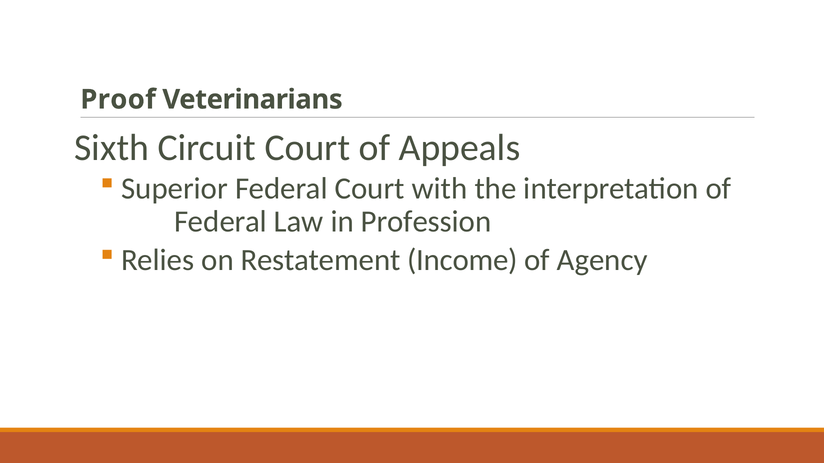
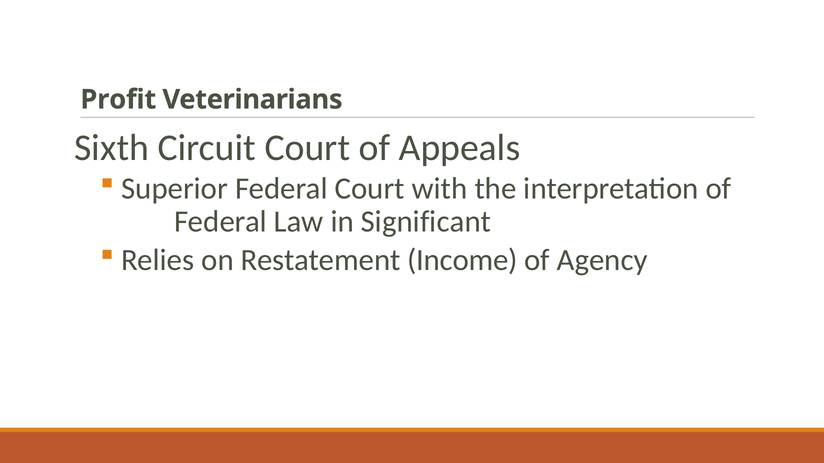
Proof: Proof -> Profit (118, 100)
Profession: Profession -> Significant (426, 222)
